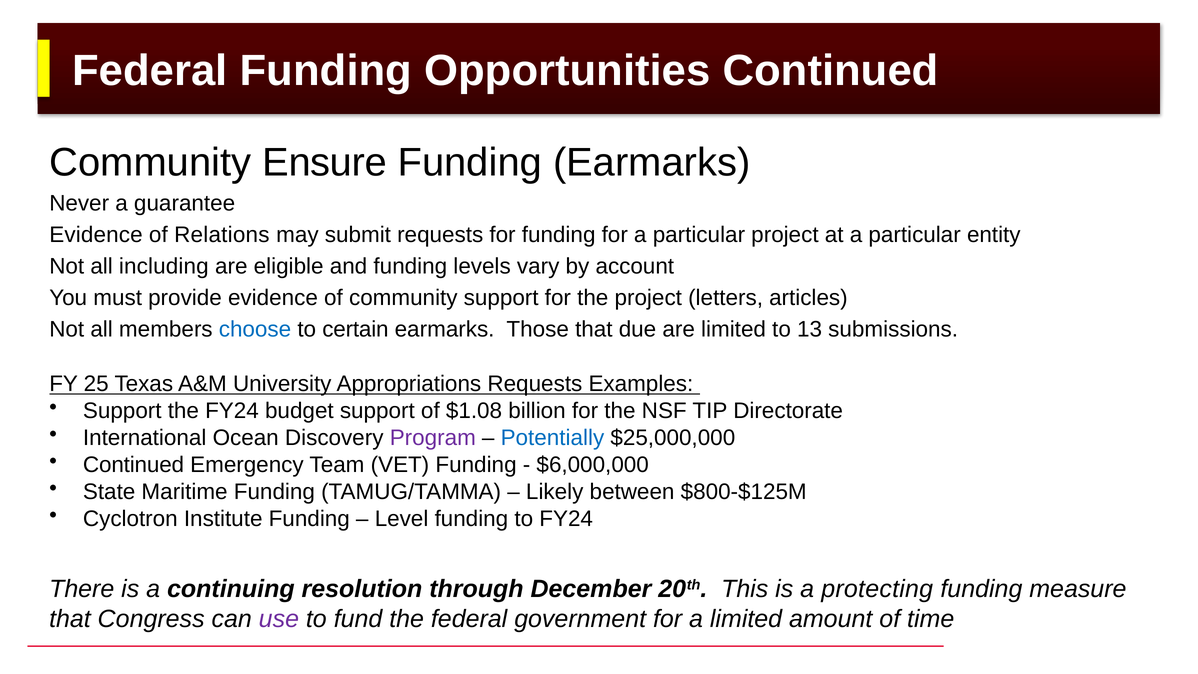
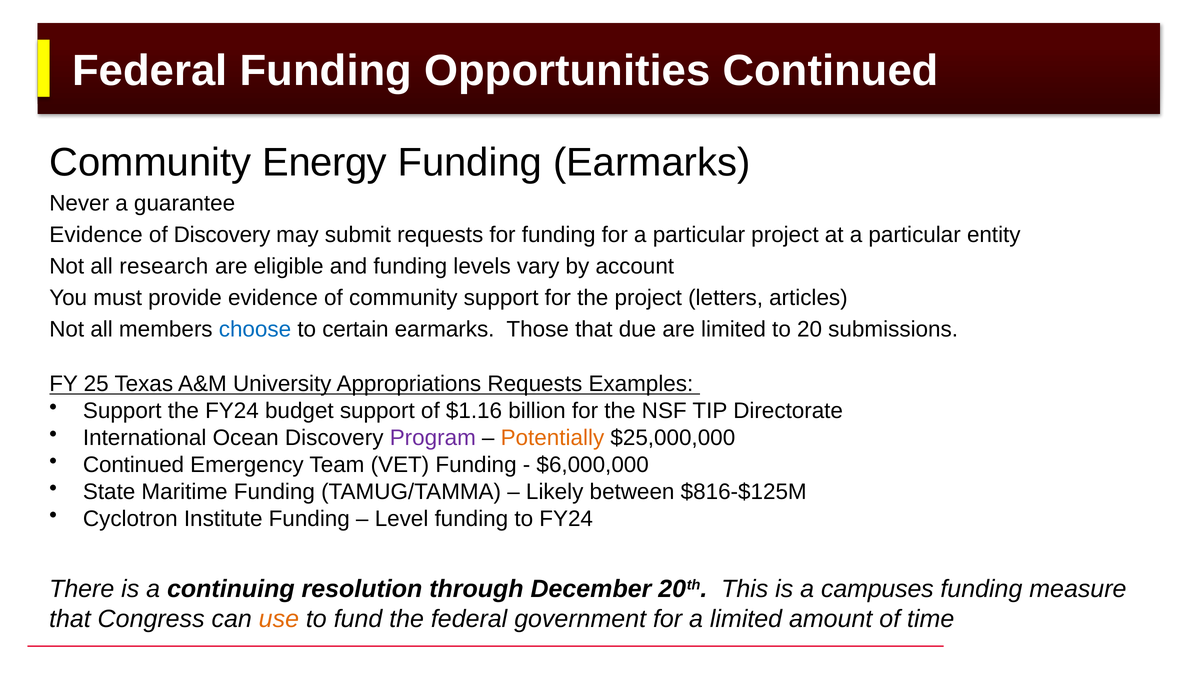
Ensure: Ensure -> Energy (325, 163)
of Relations: Relations -> Discovery (222, 235)
including: including -> research (164, 266)
13: 13 -> 20 (810, 329)
$1.08: $1.08 -> $1.16 (474, 411)
Potentially colour: blue -> orange (552, 438)
$800-$125M: $800-$125M -> $816-$125M (744, 492)
protecting: protecting -> campuses (877, 589)
use colour: purple -> orange (279, 619)
